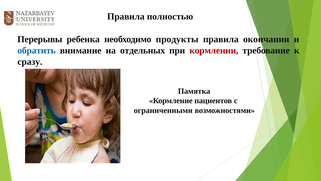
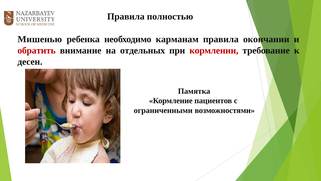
Перерывы: Перерывы -> Мишенью (40, 39)
продукты: продукты -> карманам (177, 39)
обратить colour: blue -> red (37, 50)
сразу: сразу -> десен (30, 62)
